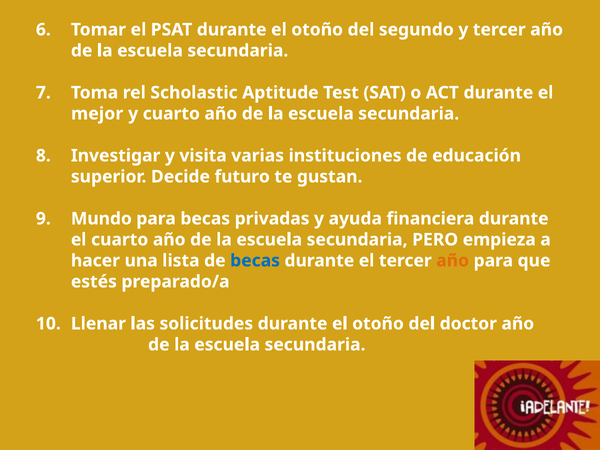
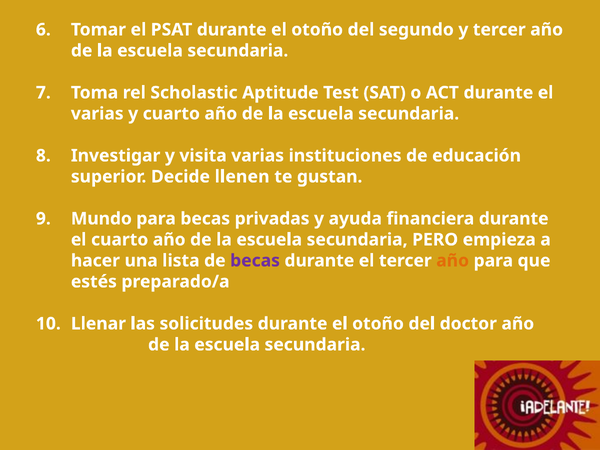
mejor: mejor -> varias (97, 114)
futuro: futuro -> llenen (242, 177)
becas colour: blue -> purple (255, 261)
